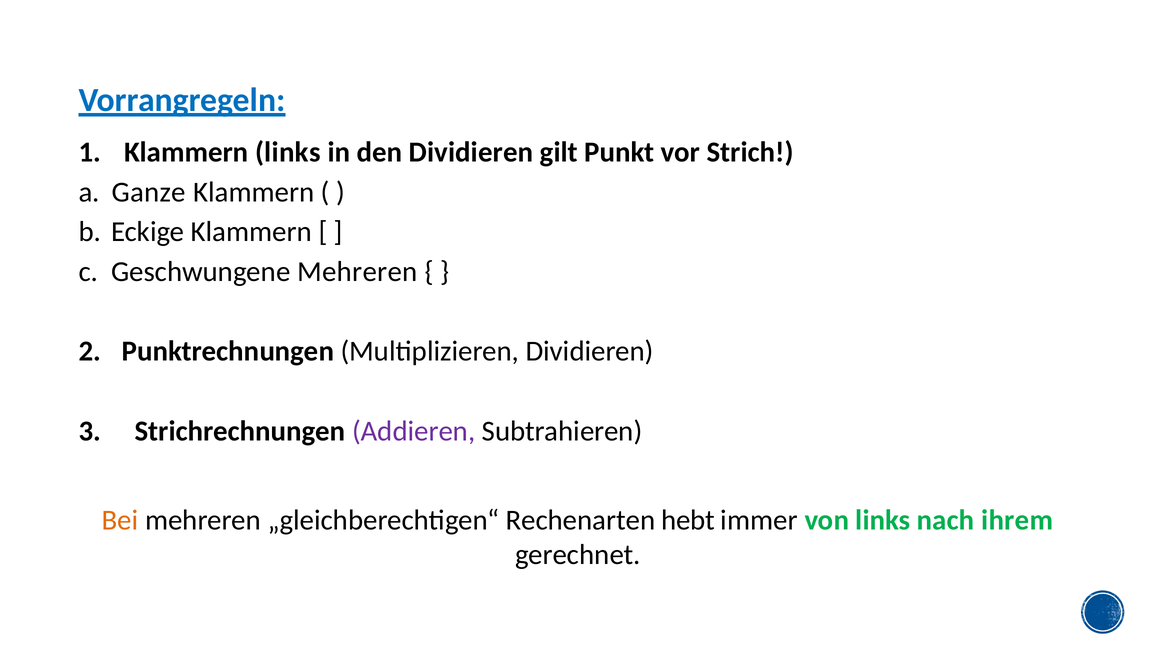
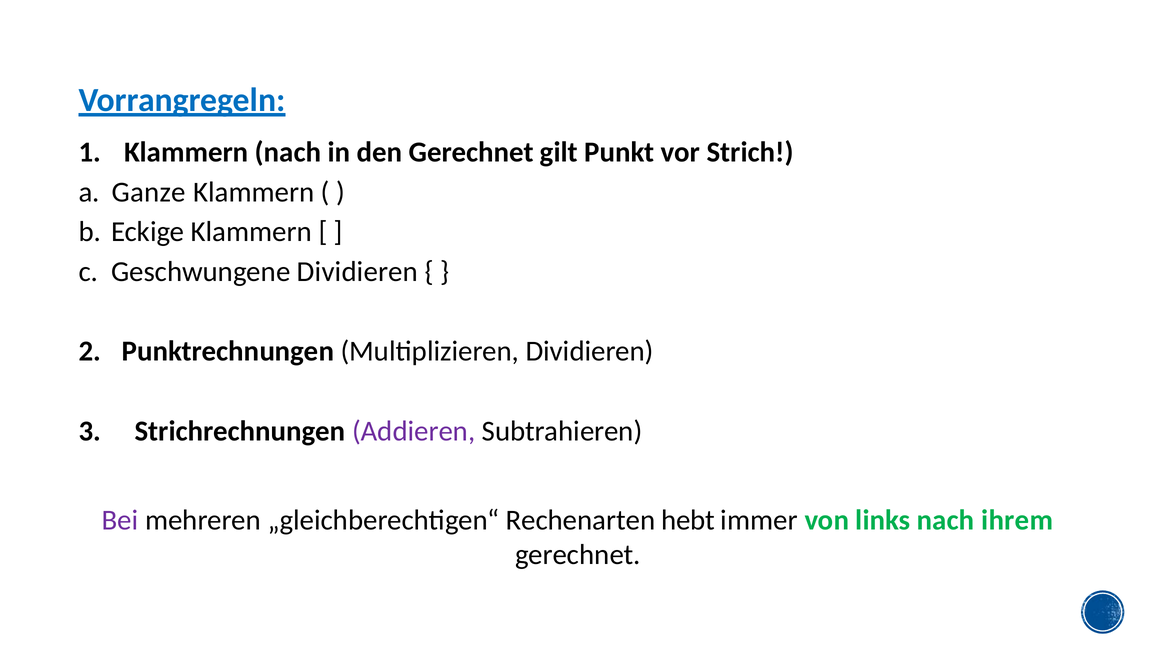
Klammern links: links -> nach (288, 152)
den Dividieren: Dividieren -> Gerechnet (471, 152)
Geschwungene Mehreren: Mehreren -> Dividieren (357, 272)
Bei colour: orange -> purple (120, 520)
